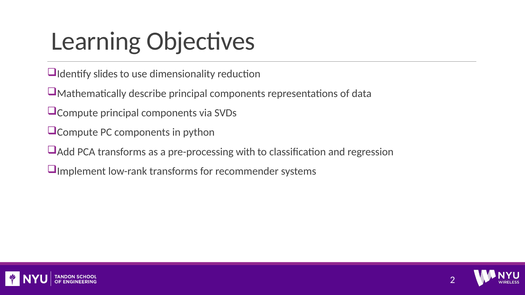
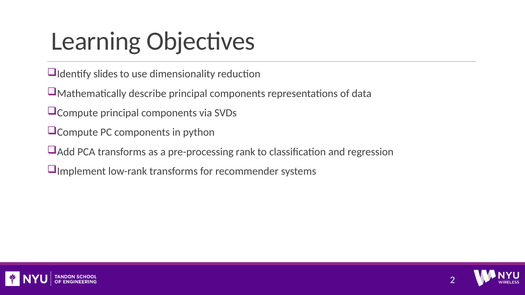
with: with -> rank (246, 152)
